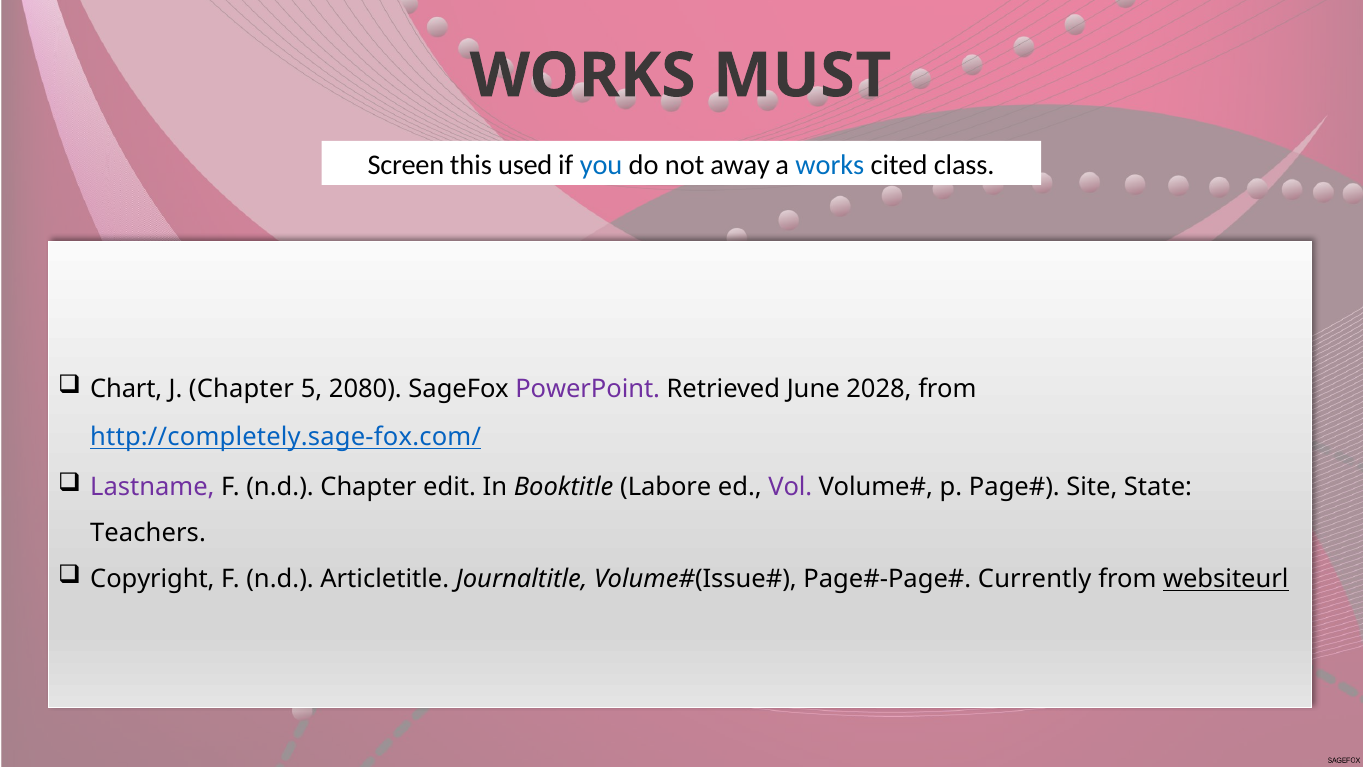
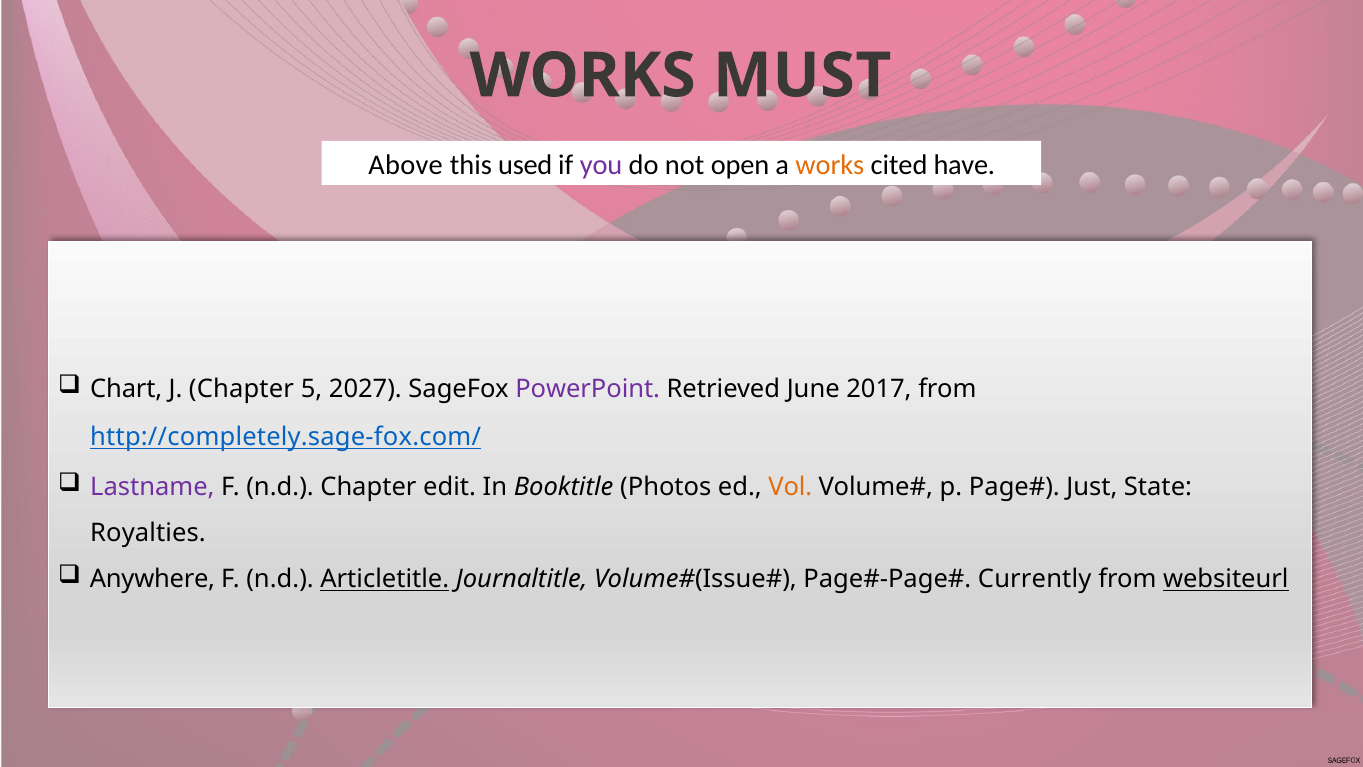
Screen: Screen -> Above (406, 165)
you colour: blue -> purple (601, 165)
away: away -> open (740, 165)
works colour: blue -> orange (830, 165)
class: class -> have (964, 165)
2080: 2080 -> 2027 (365, 389)
2028: 2028 -> 2017 (879, 389)
Labore: Labore -> Photos (666, 487)
Vol colour: purple -> orange (790, 487)
Site: Site -> Just (1092, 487)
Teachers: Teachers -> Royalties (148, 533)
Copyright: Copyright -> Anywhere (152, 579)
Articletitle underline: none -> present (385, 579)
